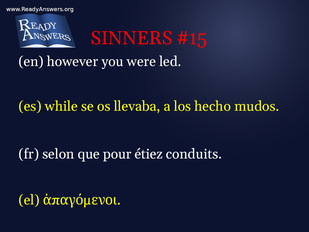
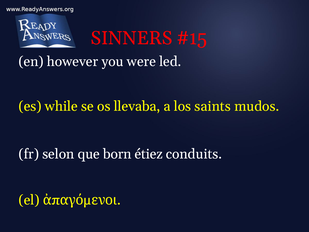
hecho: hecho -> saints (213, 106)
pour: pour -> born (117, 154)
